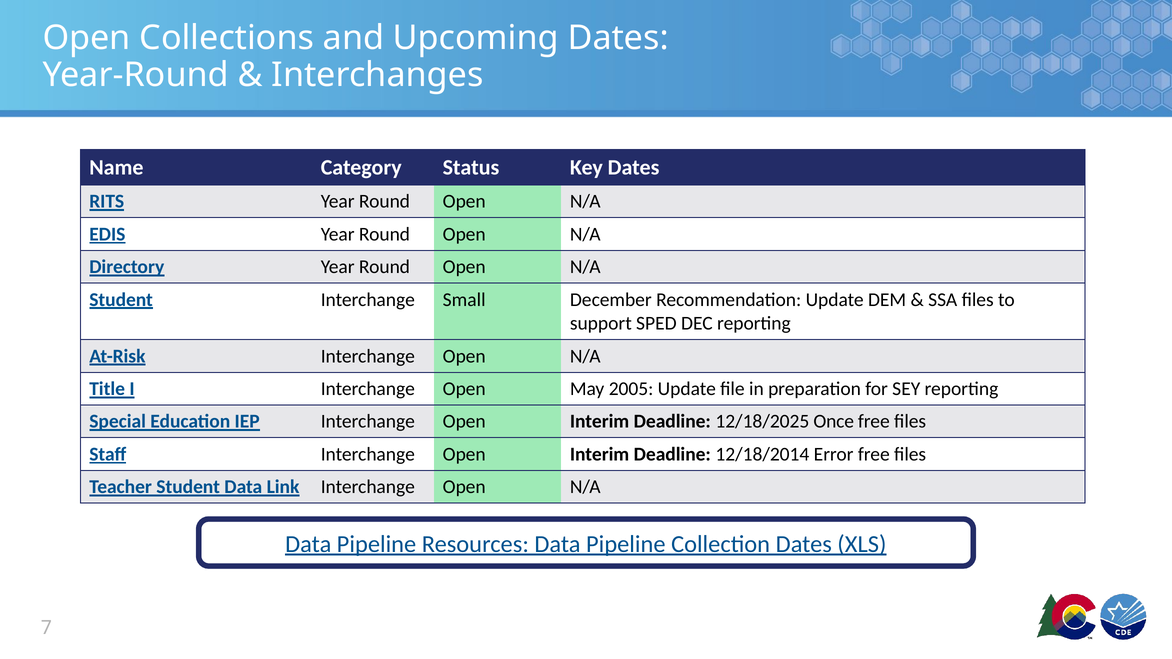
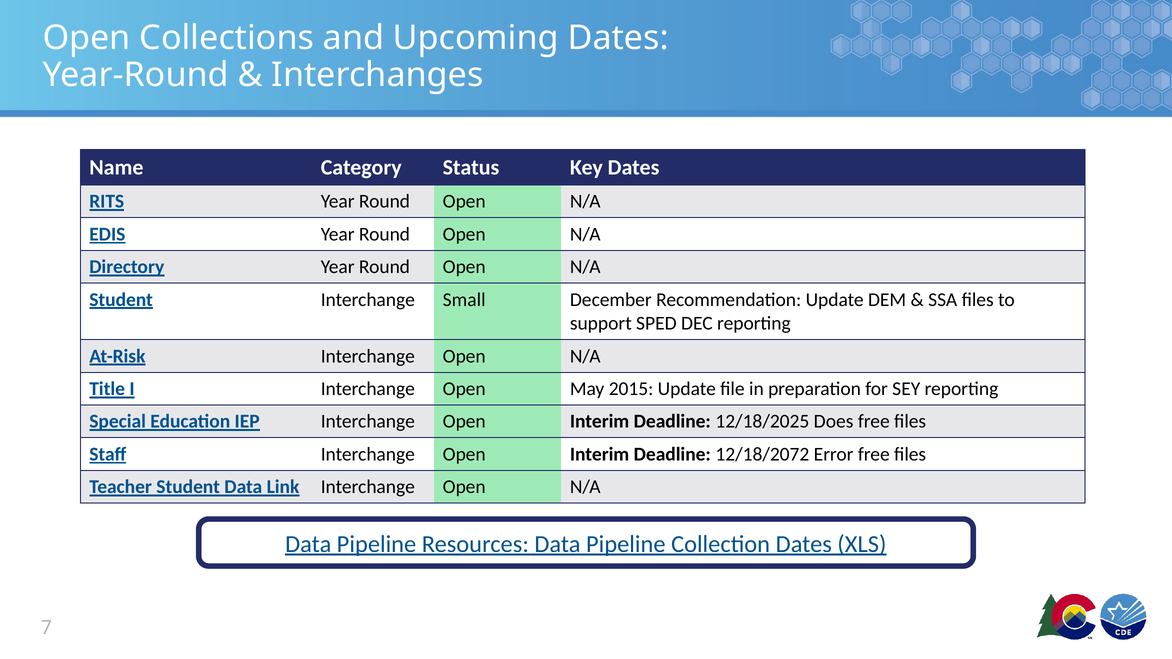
2005: 2005 -> 2015 (631, 389)
Once: Once -> Does (834, 422)
12/18/2014: 12/18/2014 -> 12/18/2072 (762, 454)
